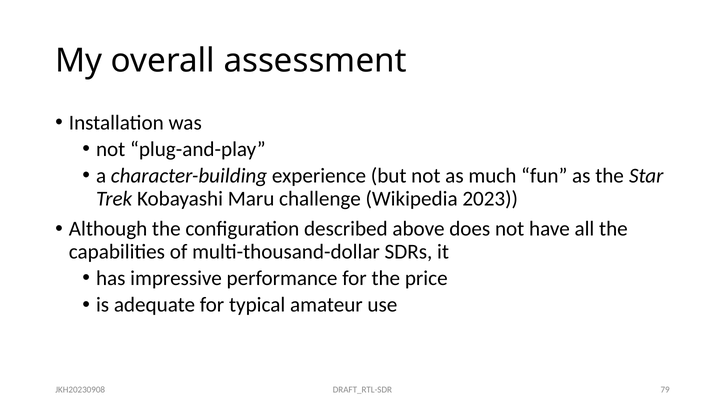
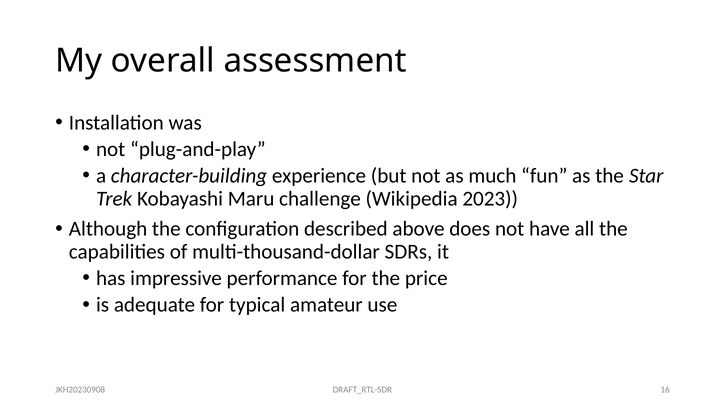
79: 79 -> 16 (665, 389)
